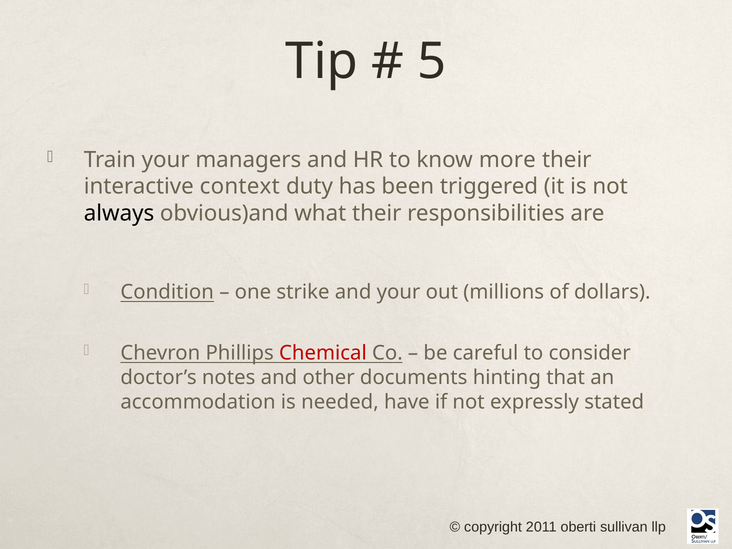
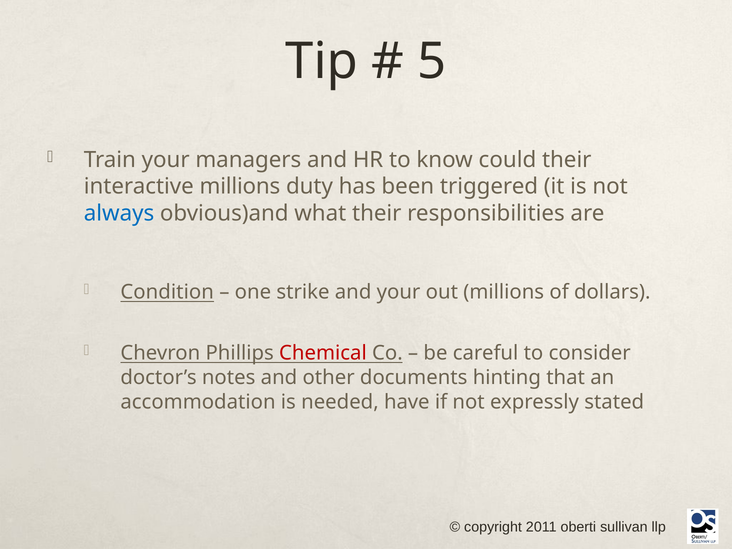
more: more -> could (507, 160)
interactive context: context -> millions (240, 187)
always colour: black -> blue (119, 213)
